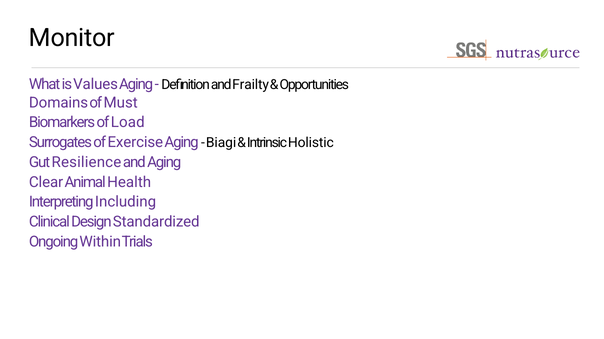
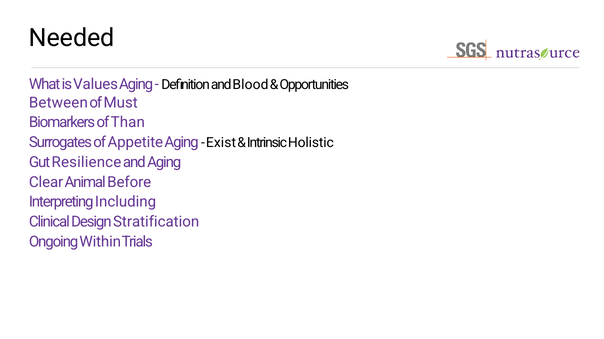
Monitor: Monitor -> Needed (72, 38)
Frailty: Frailty -> Blood (250, 85)
Domains: Domains -> Between (58, 103)
Load: Load -> Than (128, 123)
Exercise: Exercise -> Appetite (135, 143)
Biagi: Biagi -> Exist (221, 143)
Health: Health -> Before (129, 183)
Standardized: Standardized -> Stratification (156, 222)
